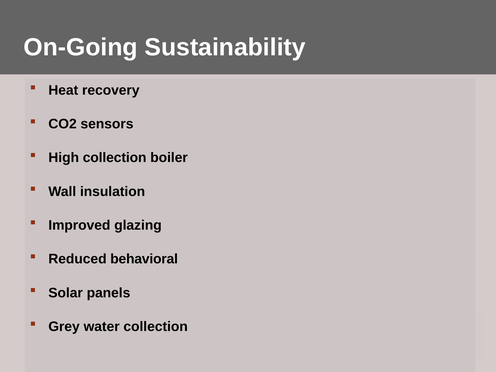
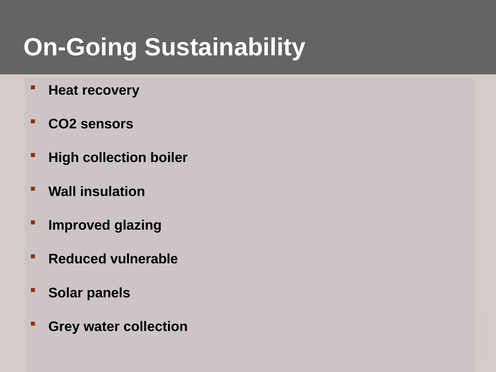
behavioral: behavioral -> vulnerable (144, 259)
